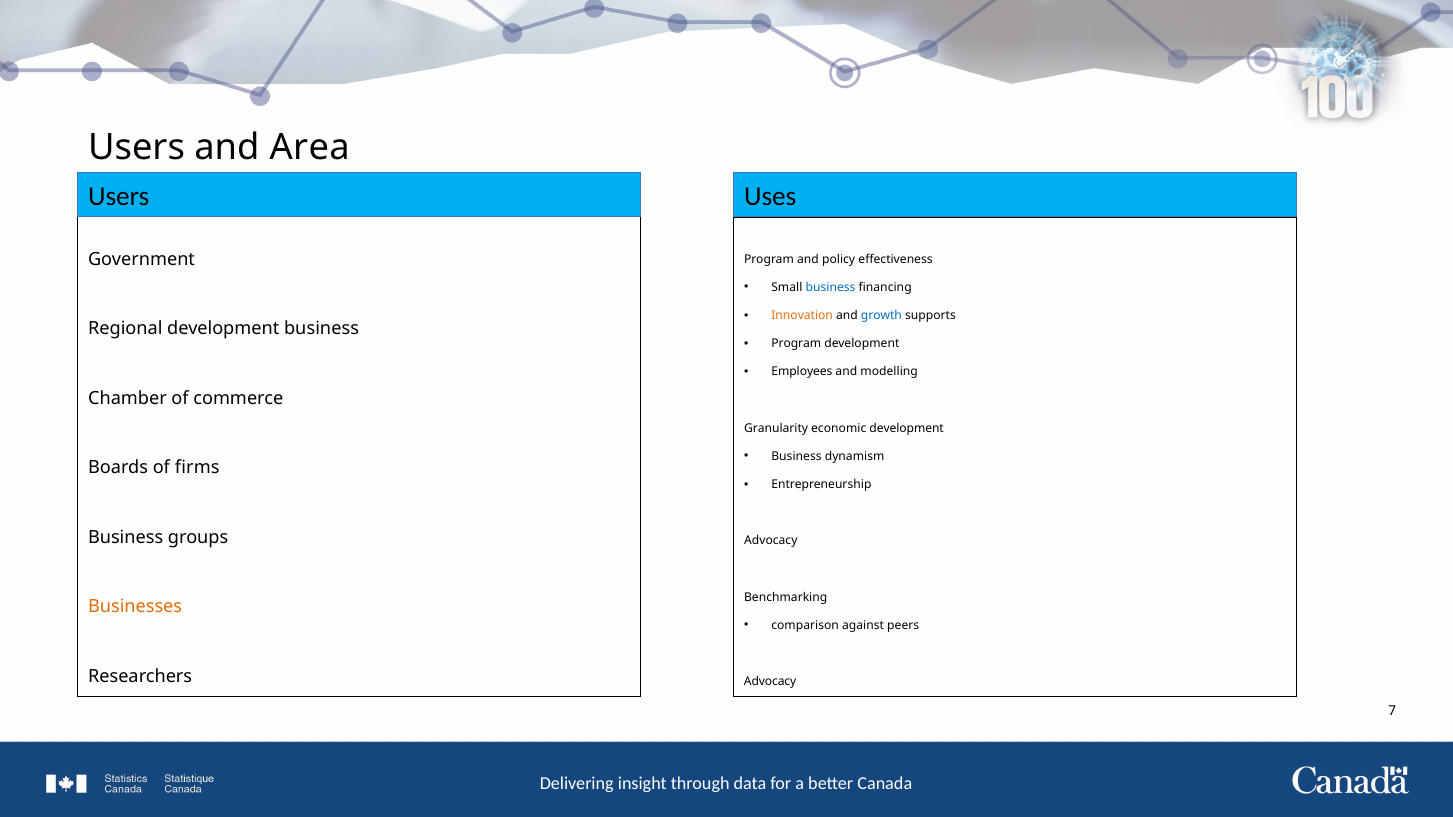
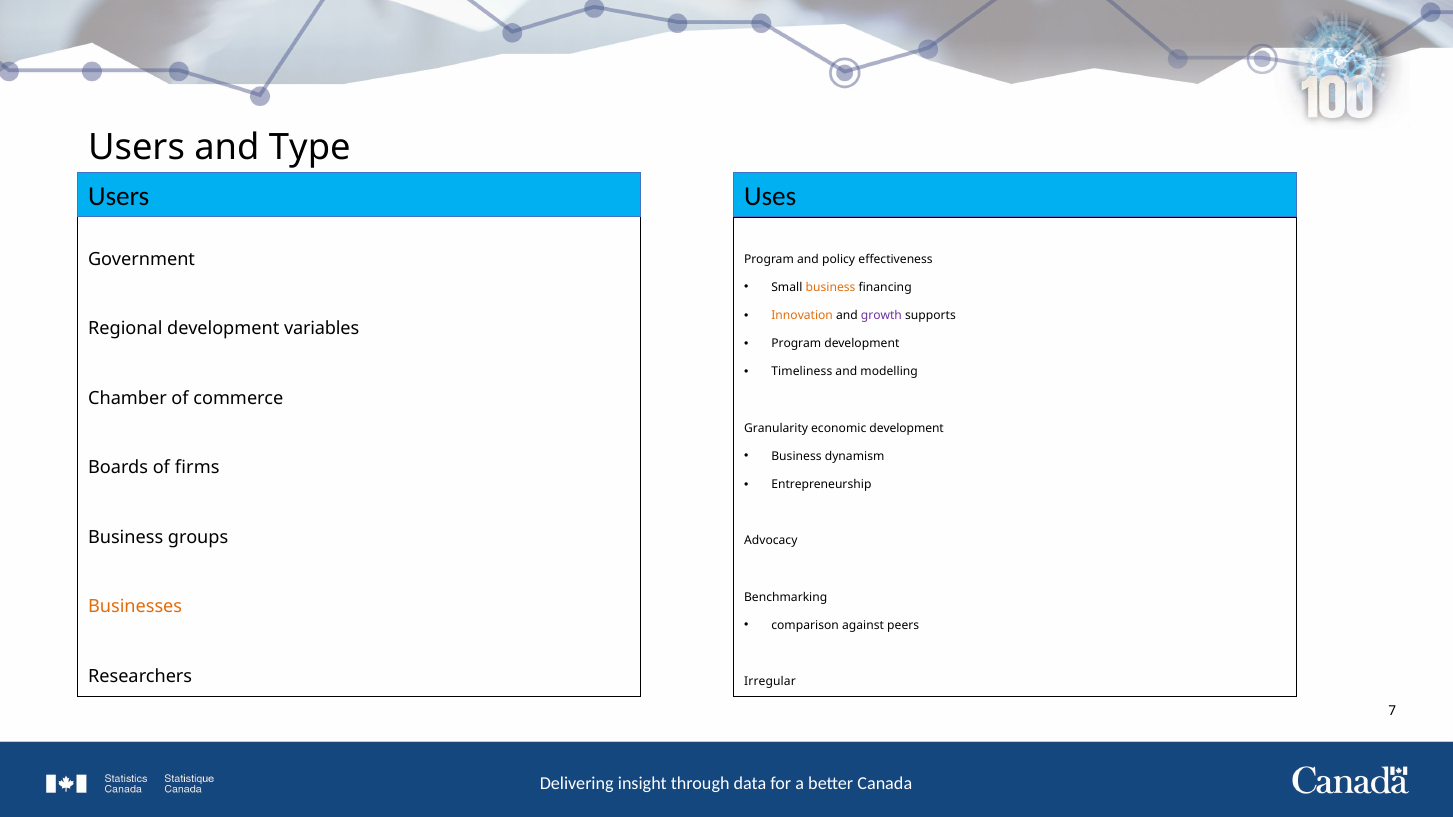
Area: Area -> Type (310, 148)
business colour: blue -> orange (831, 287)
growth colour: blue -> purple (881, 316)
development business: business -> variables (322, 329)
Employees: Employees -> Timeliness (802, 372)
Advocacy: Advocacy -> Irregular (770, 682)
